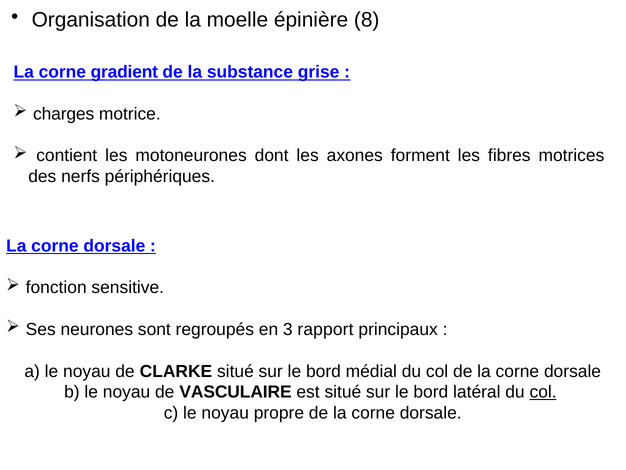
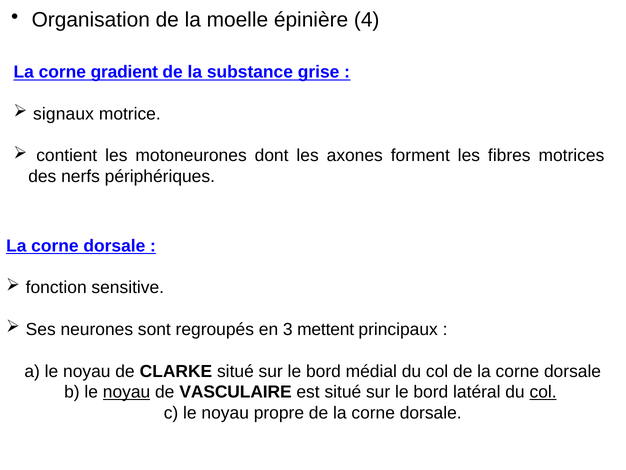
8: 8 -> 4 (367, 20)
charges: charges -> signaux (64, 114)
rapport: rapport -> mettent (326, 329)
noyau underline: none -> present (127, 392)
